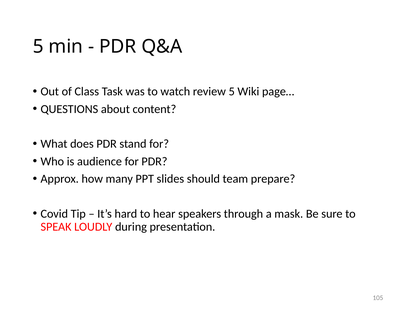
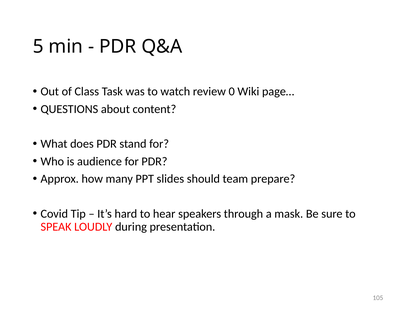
review 5: 5 -> 0 (232, 92)
